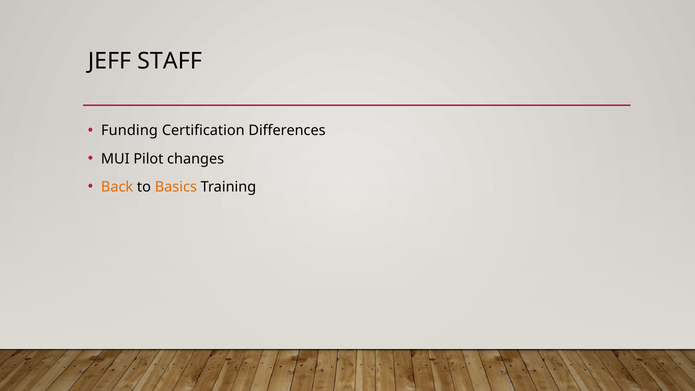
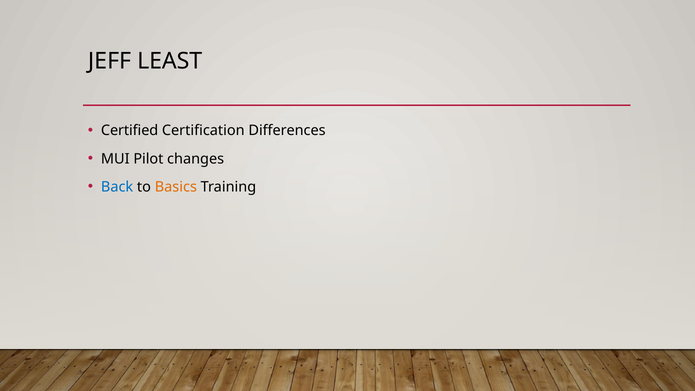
STAFF: STAFF -> LEAST (170, 61)
Funding: Funding -> Certified (130, 131)
Back colour: orange -> blue (117, 187)
